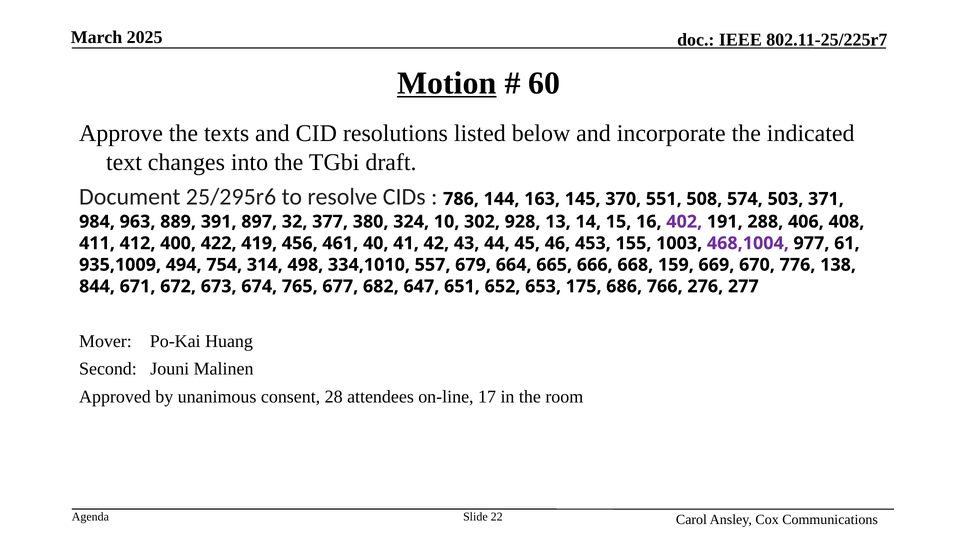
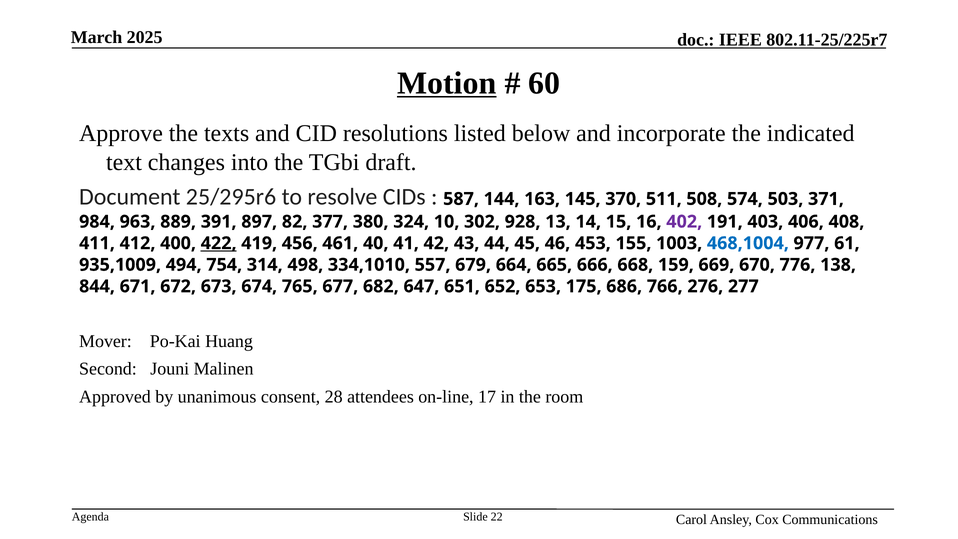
786: 786 -> 587 (461, 199)
551: 551 -> 511 (664, 199)
32: 32 -> 82 (295, 222)
288: 288 -> 403 (765, 222)
422 underline: none -> present (219, 243)
468,1004 colour: purple -> blue (748, 243)
